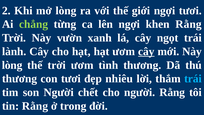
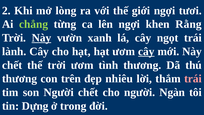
Này underline: none -> present (41, 38)
lòng: lòng -> chết (12, 65)
con tươi: tươi -> trên (71, 79)
trái colour: light blue -> pink (193, 79)
người Rằng: Rằng -> Ngàn (172, 92)
tin Rằng: Rằng -> Dựng (35, 106)
